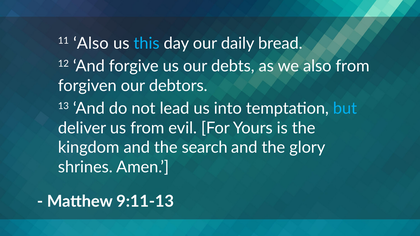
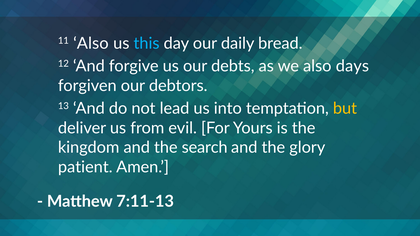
also from: from -> days (352, 66)
but colour: light blue -> yellow (345, 109)
shrines: shrines -> patient (85, 167)
9:11-13: 9:11-13 -> 7:11-13 (145, 202)
